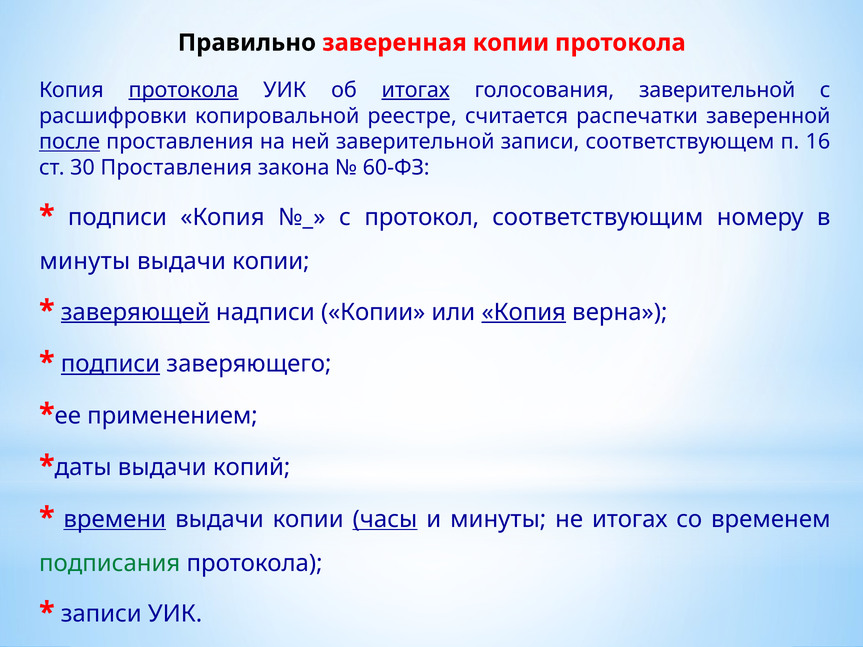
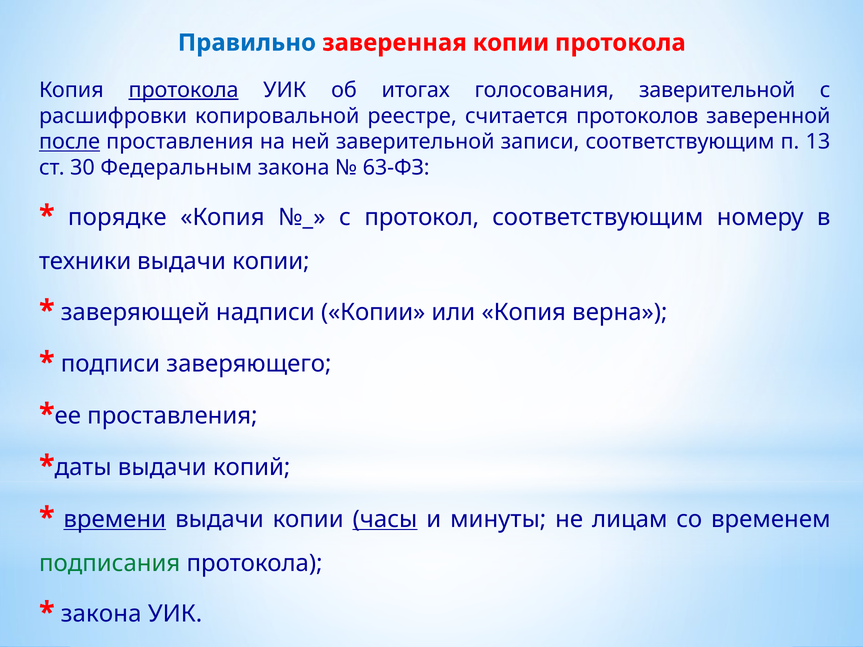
Правильно colour: black -> blue (247, 43)
итогах underline: present -> none (416, 90)
распечатки: распечатки -> протоколов (637, 116)
записи соответствующем: соответствующем -> соответствующим (680, 142)
16: 16 -> 13 (818, 142)
30 Проставления: Проставления -> Федеральным (176, 168)
60-ФЗ: 60-ФЗ -> 63-ФЗ (396, 168)
подписи: подписи -> порядке (117, 217)
минуты: минуты -> техники (85, 261)
заверяющей underline: present -> none (135, 312)
Копия underline: present -> none (524, 312)
подписи underline: present -> none (110, 364)
применением: применением -> проставления (172, 416)
не итогах: итогах -> лицам (630, 519)
записи: записи -> закона (101, 614)
